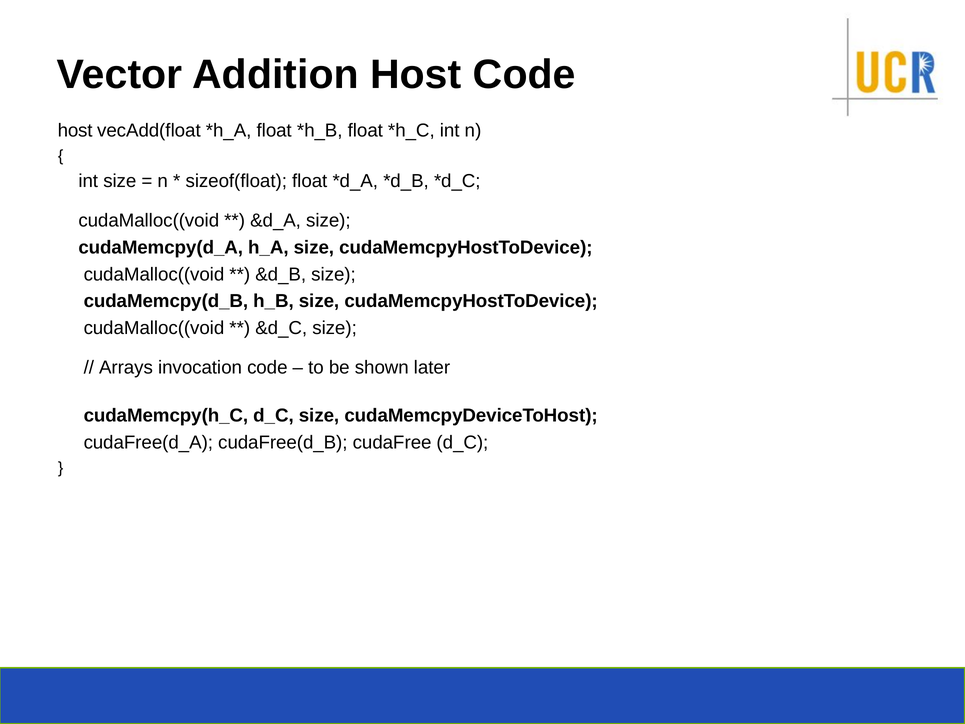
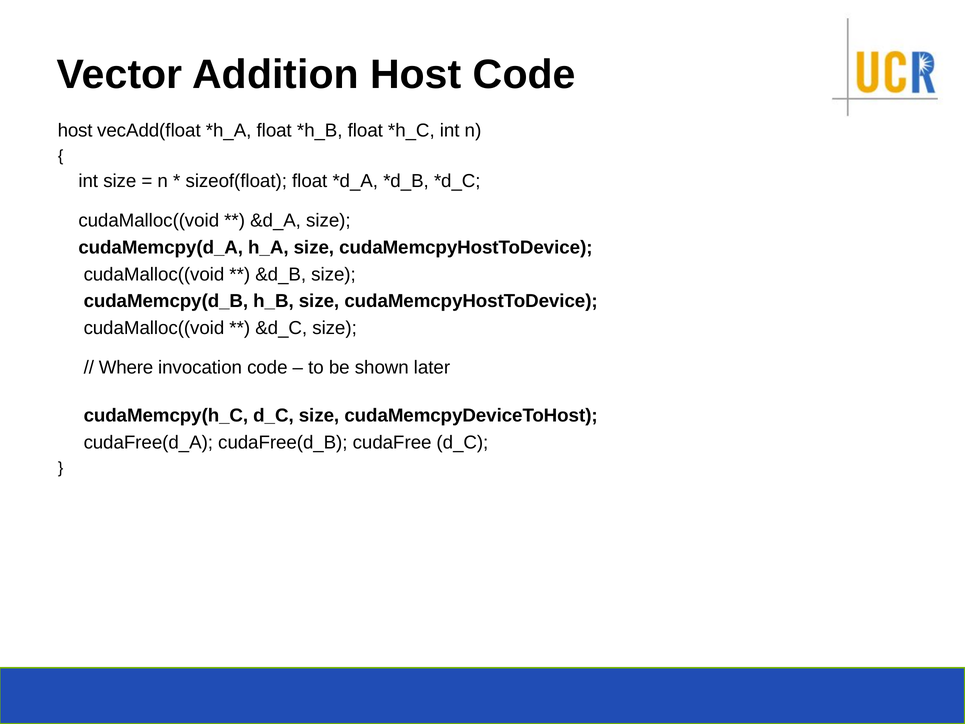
Arrays: Arrays -> Where (126, 367)
